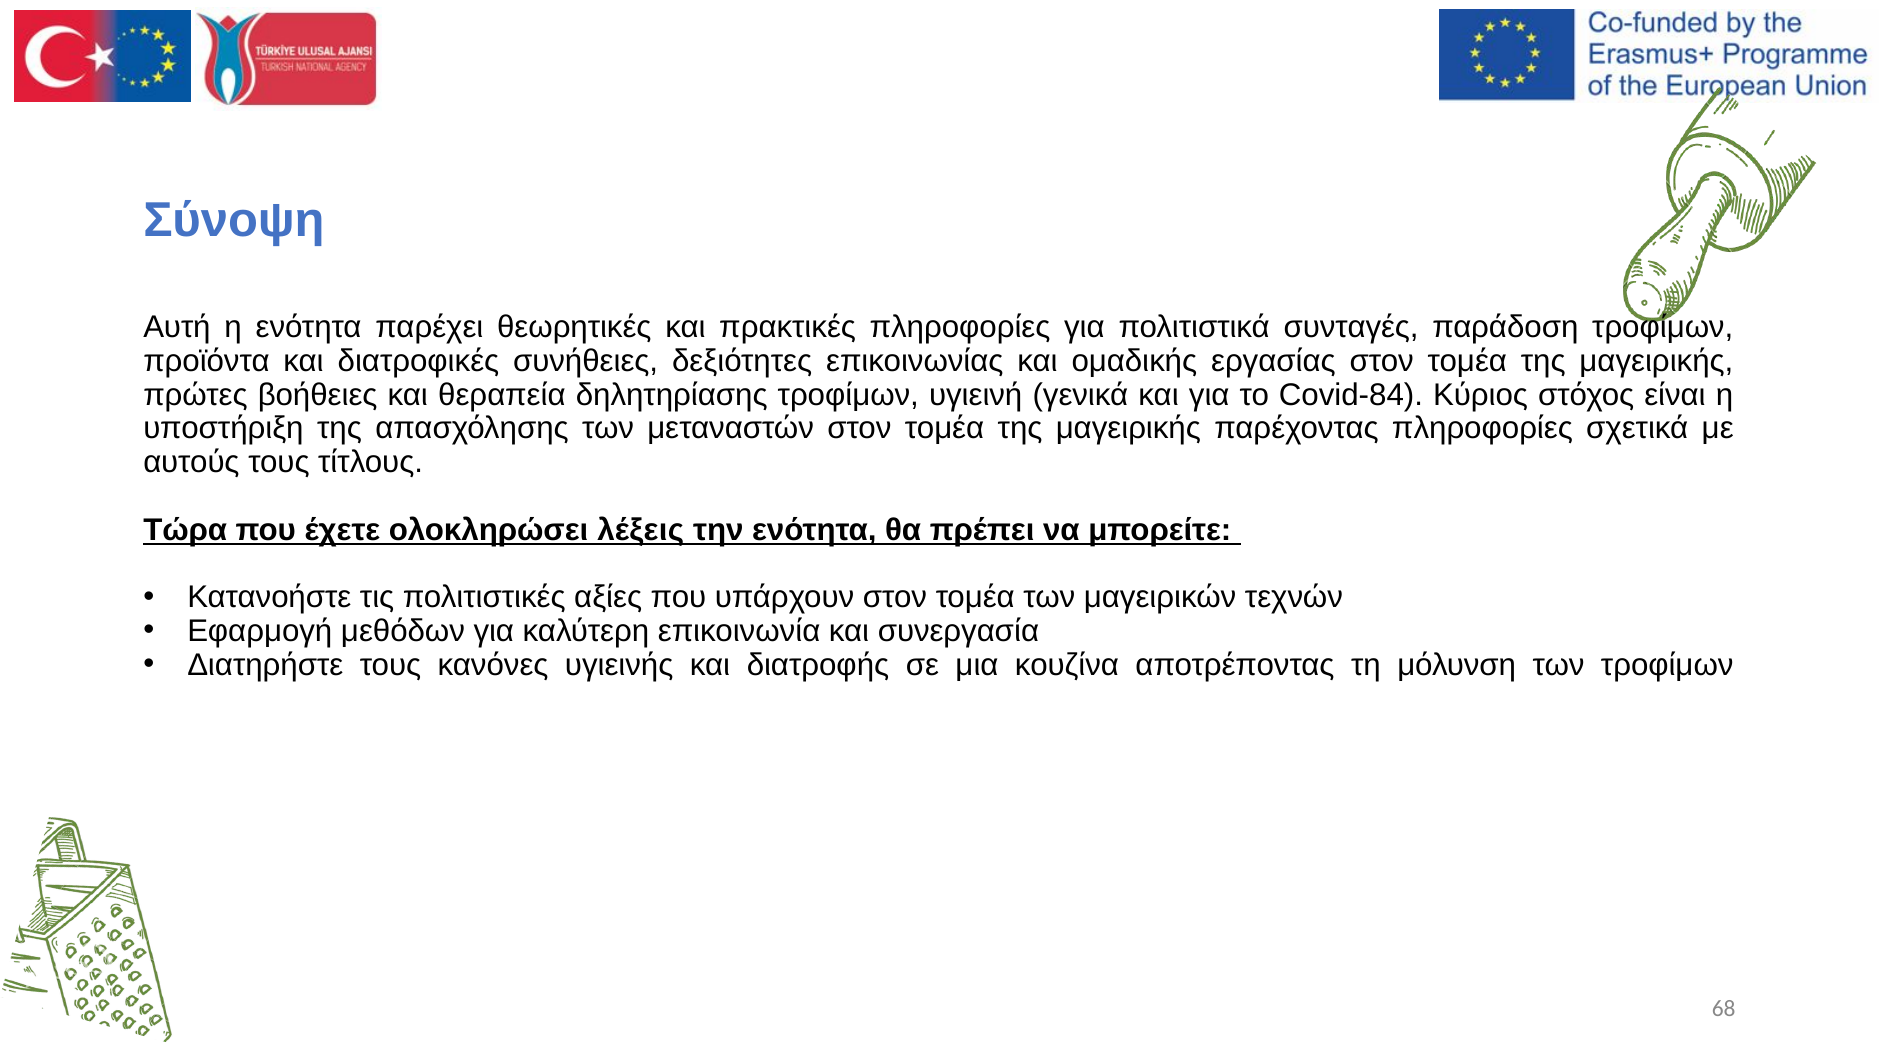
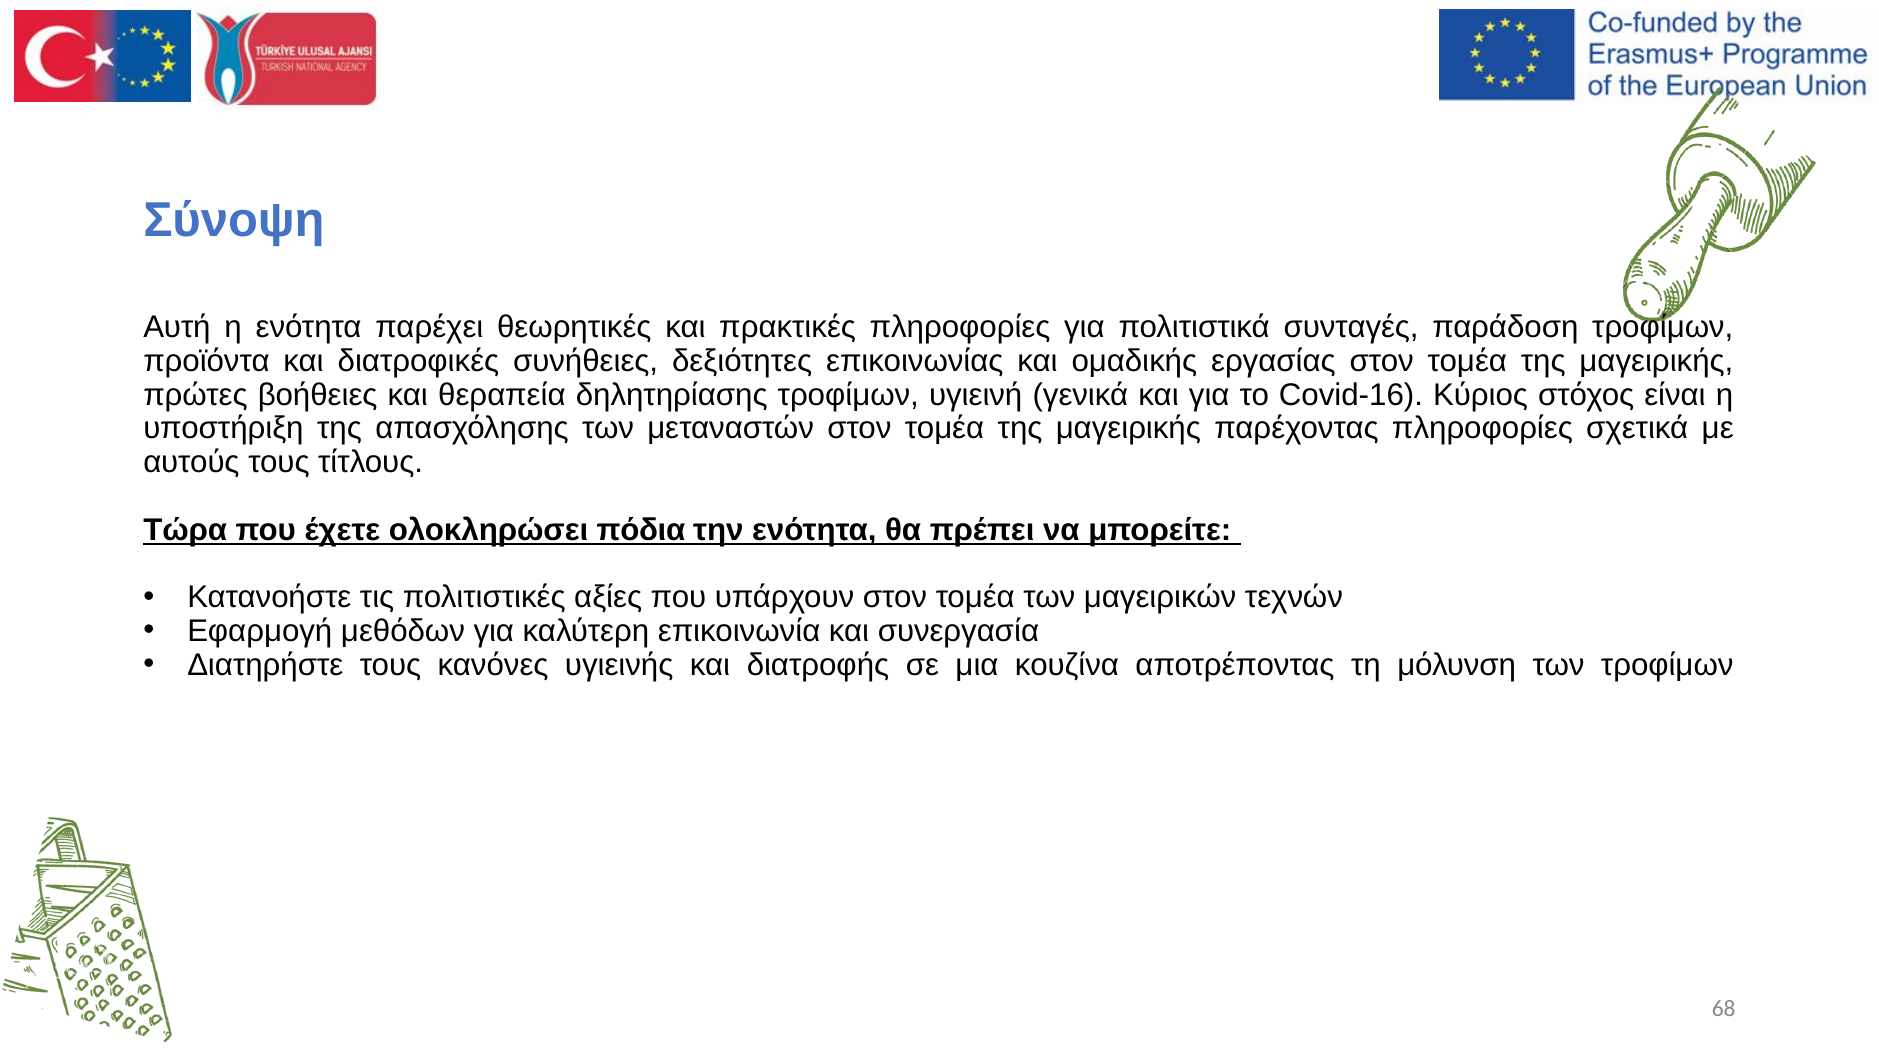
Covid-84: Covid-84 -> Covid-16 (1351, 395)
λέξεις: λέξεις -> πόδια (641, 530)
